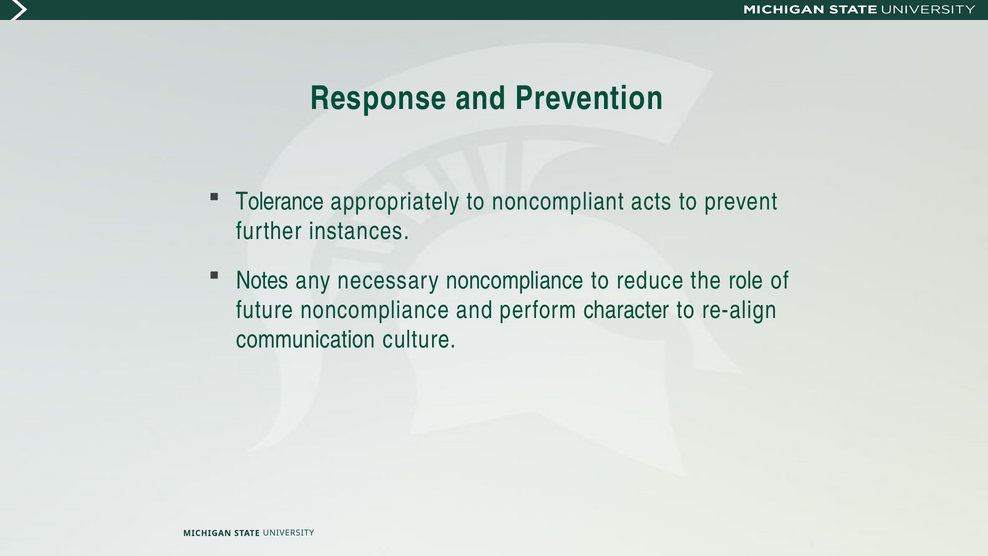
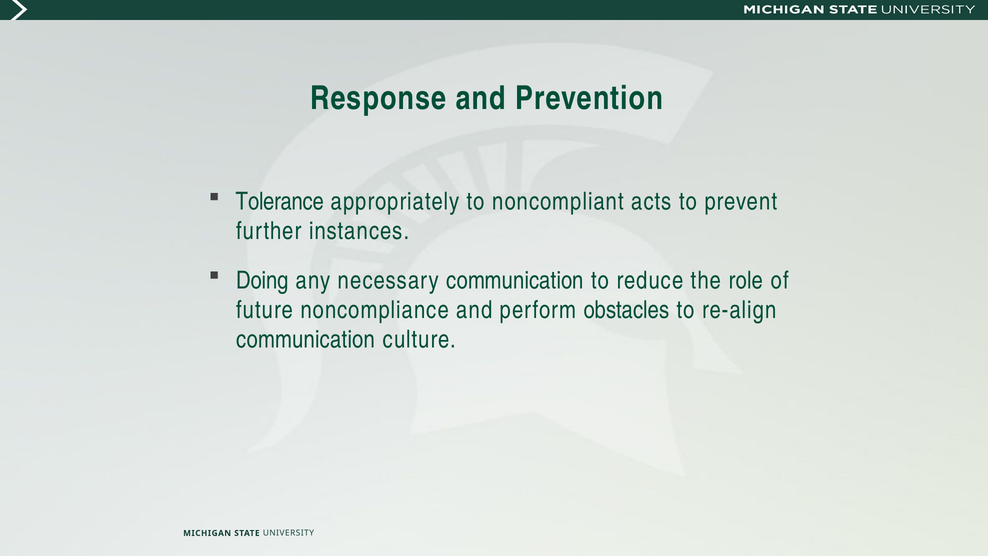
Notes: Notes -> Doing (262, 280)
necessary noncompliance: noncompliance -> communication (515, 280)
character: character -> obstacles (626, 310)
